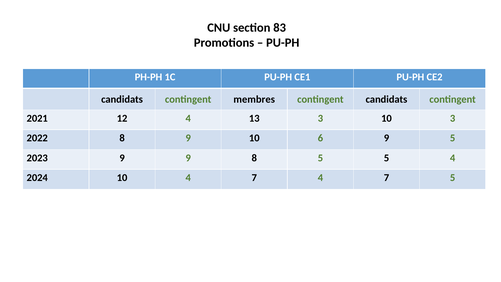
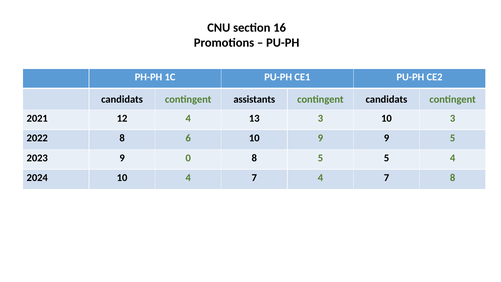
83: 83 -> 16 (280, 28)
membres: membres -> assistants (254, 99)
8 9: 9 -> 6 (188, 138)
10 6: 6 -> 9 (320, 138)
9 9: 9 -> 0 (188, 158)
7 5: 5 -> 8 (453, 178)
